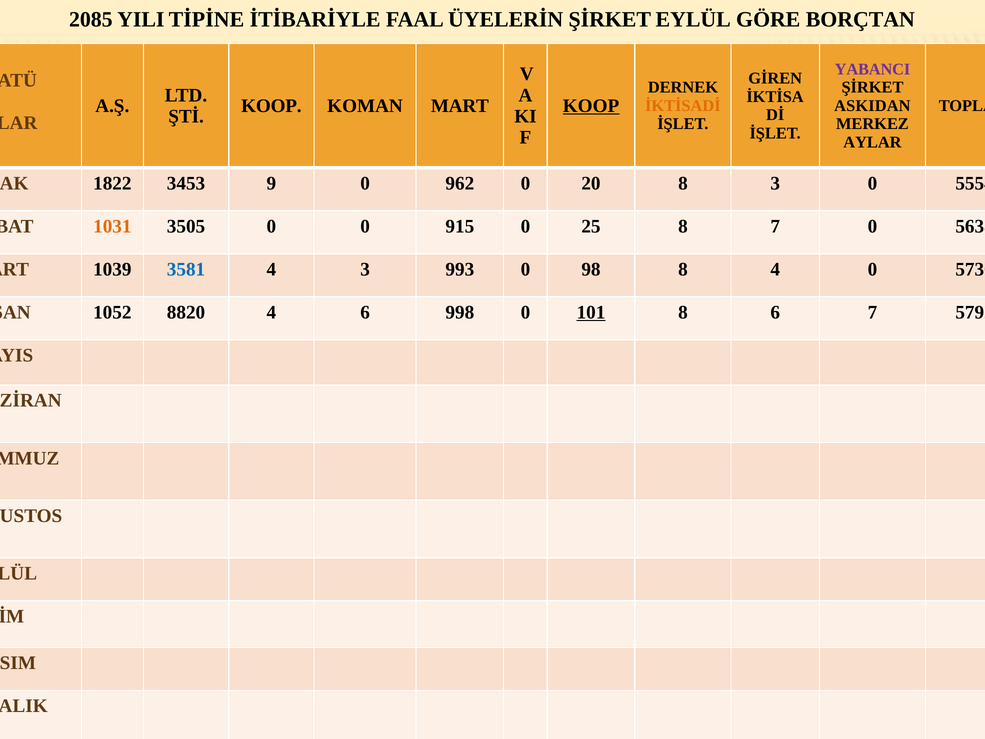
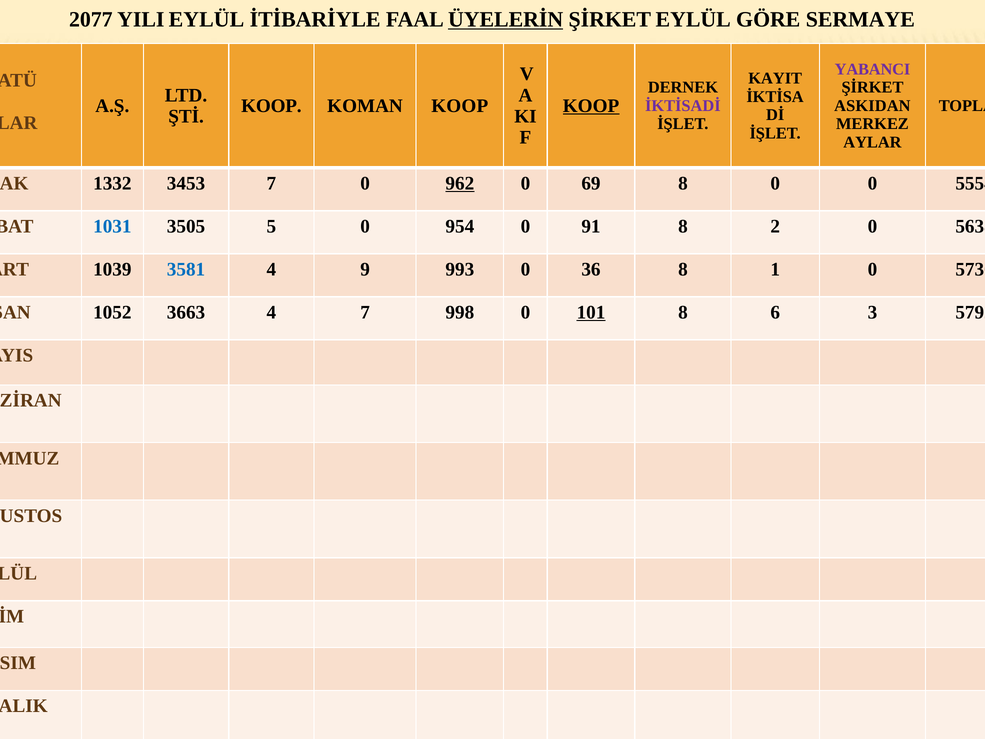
2085: 2085 -> 2077 (91, 20)
YILI TİPİNE: TİPİNE -> EYLÜL (206, 20)
ÜYELERİN underline: none -> present (506, 20)
BORÇTAN: BORÇTAN -> SERMAYE (860, 20)
GİREN: GİREN -> KAYIT (775, 78)
KOMAN MART: MART -> KOOP (460, 106)
İKTİSADİ colour: orange -> purple (683, 106)
1822: 1822 -> 1332 (112, 183)
3453 9: 9 -> 7 (271, 183)
962 underline: none -> present (460, 183)
20: 20 -> 69 (591, 183)
8 3: 3 -> 0 (775, 183)
1031 colour: orange -> blue (112, 226)
3505 0: 0 -> 5 (271, 226)
915: 915 -> 954 (460, 226)
25: 25 -> 91 (591, 226)
8 7: 7 -> 2 (775, 226)
4 3: 3 -> 9 (365, 269)
98: 98 -> 36 (591, 269)
8 4: 4 -> 1 (775, 269)
8820: 8820 -> 3663 (186, 312)
4 6: 6 -> 7 (365, 312)
6 7: 7 -> 3 (872, 312)
